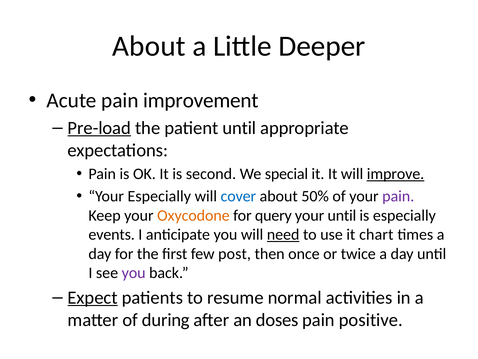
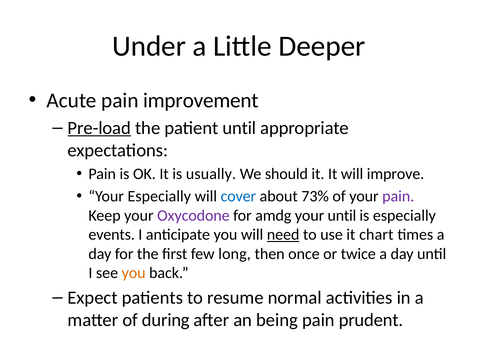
About: About -> Under (149, 46)
second: second -> usually (211, 174)
special: special -> should (286, 174)
improve underline: present -> none (396, 174)
50%: 50% -> 73% (315, 196)
Oxycodone colour: orange -> purple (193, 215)
query: query -> amdg (273, 215)
post: post -> long (235, 253)
you colour: purple -> orange (134, 273)
Expect underline: present -> none (93, 297)
doses: doses -> being (277, 319)
positive: positive -> prudent (371, 319)
